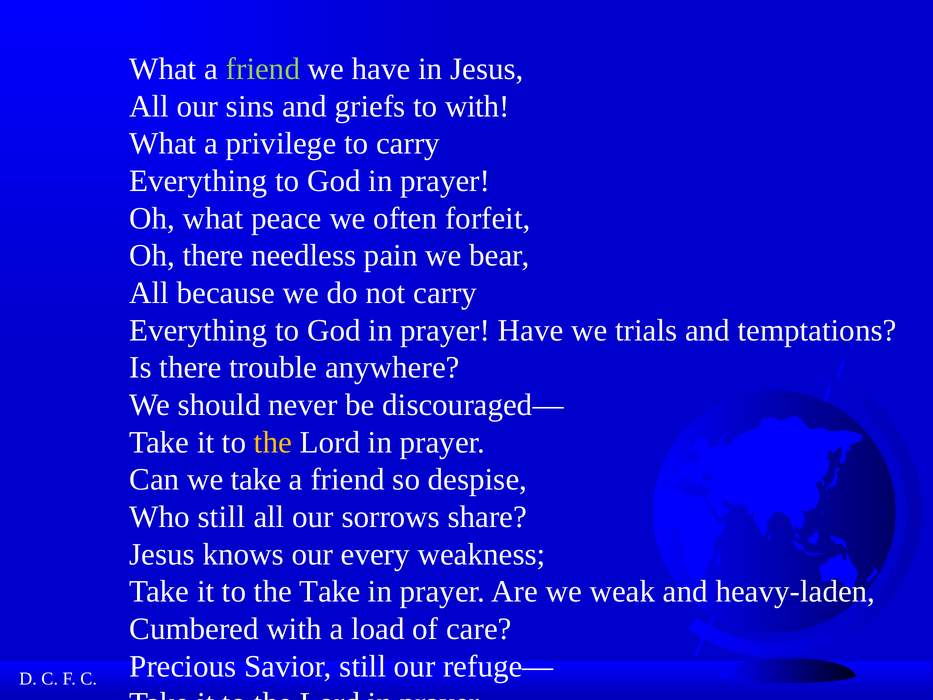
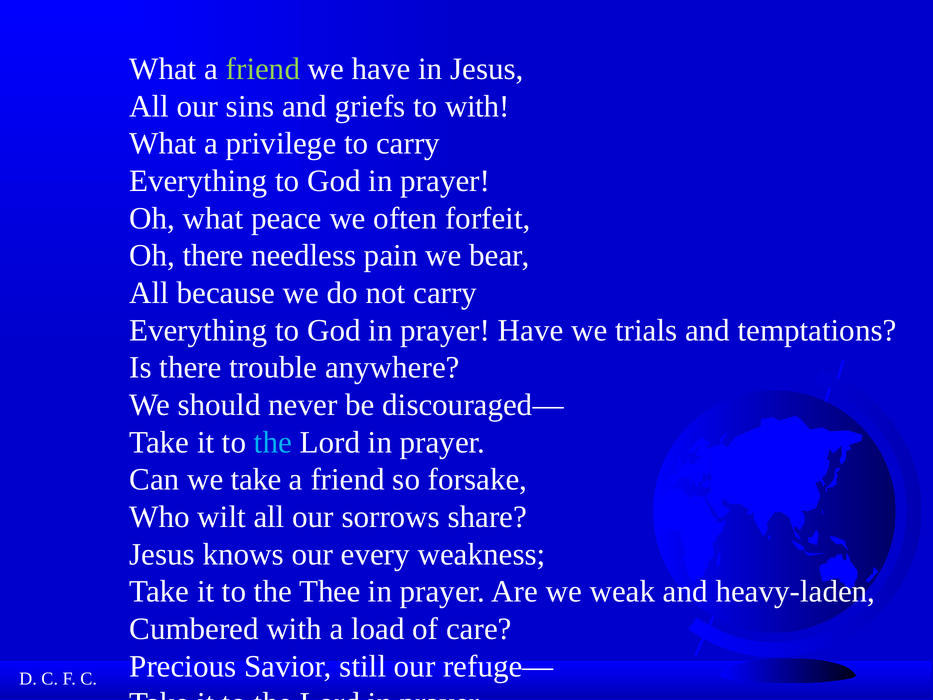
the colour: yellow -> light blue (273, 442)
so despise: despise -> forsake (478, 479)
Who still: still -> wilt (222, 517)
the Take: Take -> Thee (330, 591)
